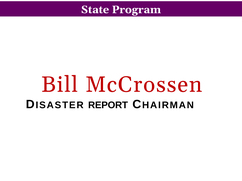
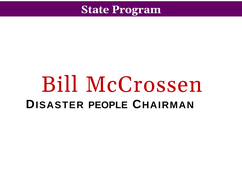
REPORT: REPORT -> PEOPLE (108, 105)
